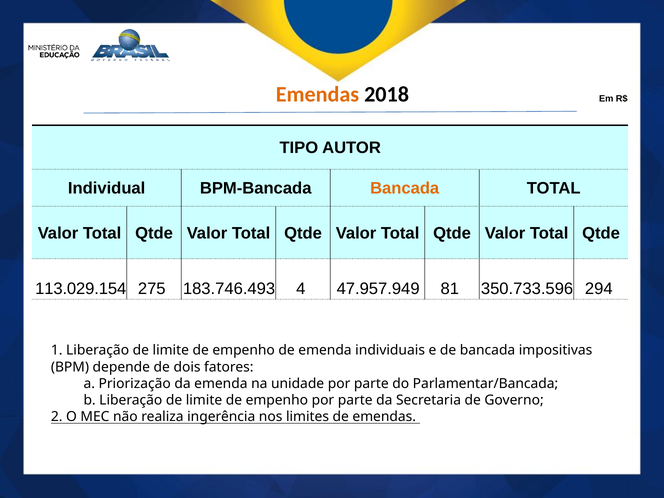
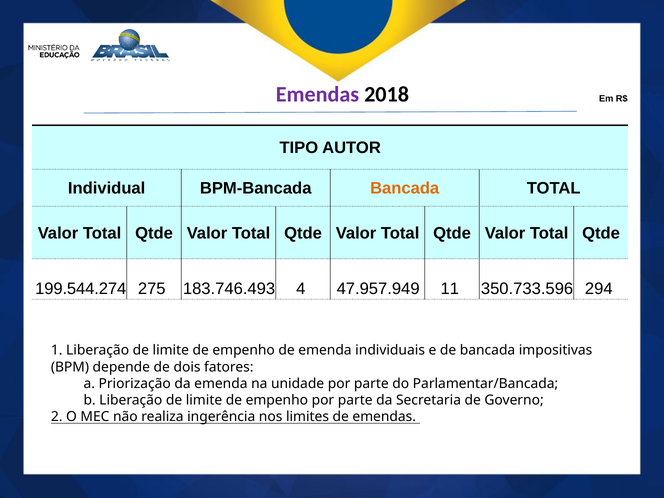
Emendas colour: orange -> purple (317, 95)
113.029.154: 113.029.154 -> 199.544.274 (81, 289)
81: 81 -> 11 (450, 289)
